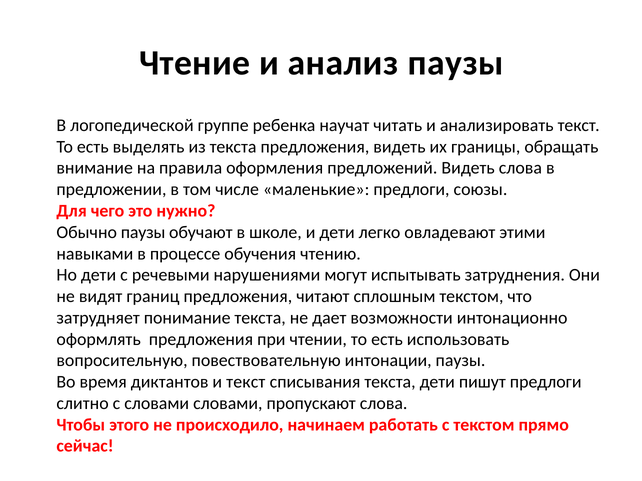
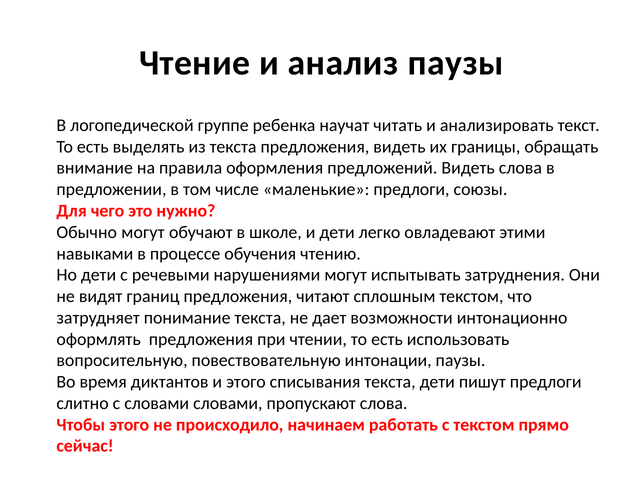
Обычно паузы: паузы -> могут (143, 232)
и текст: текст -> этого (246, 382)
